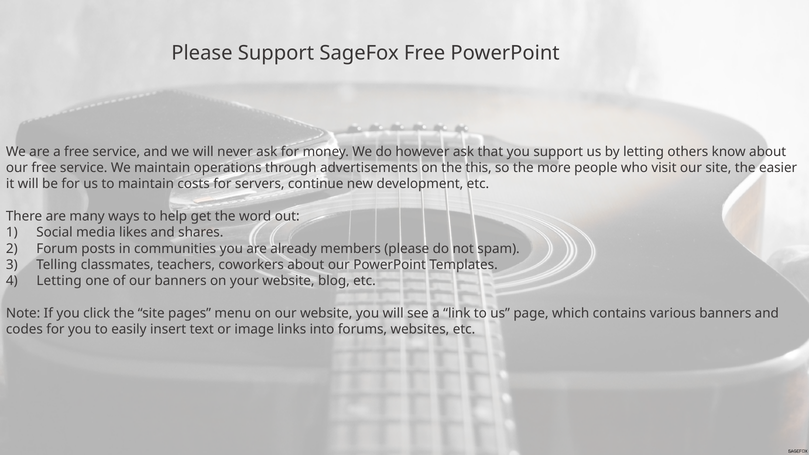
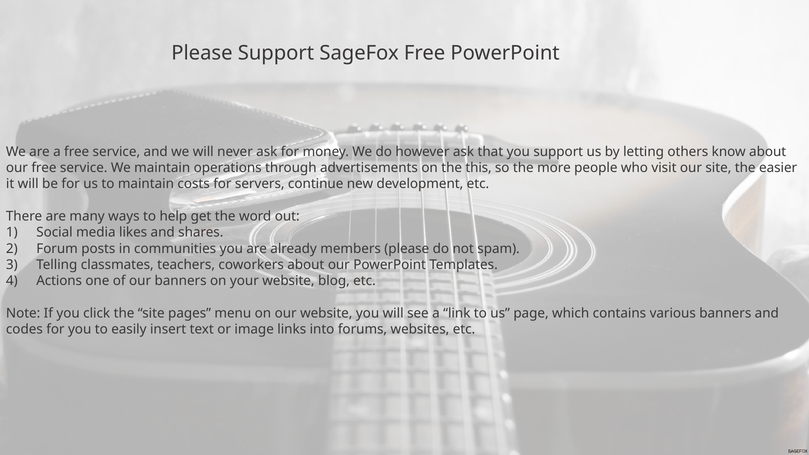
Letting: Letting -> Actions (59, 281)
